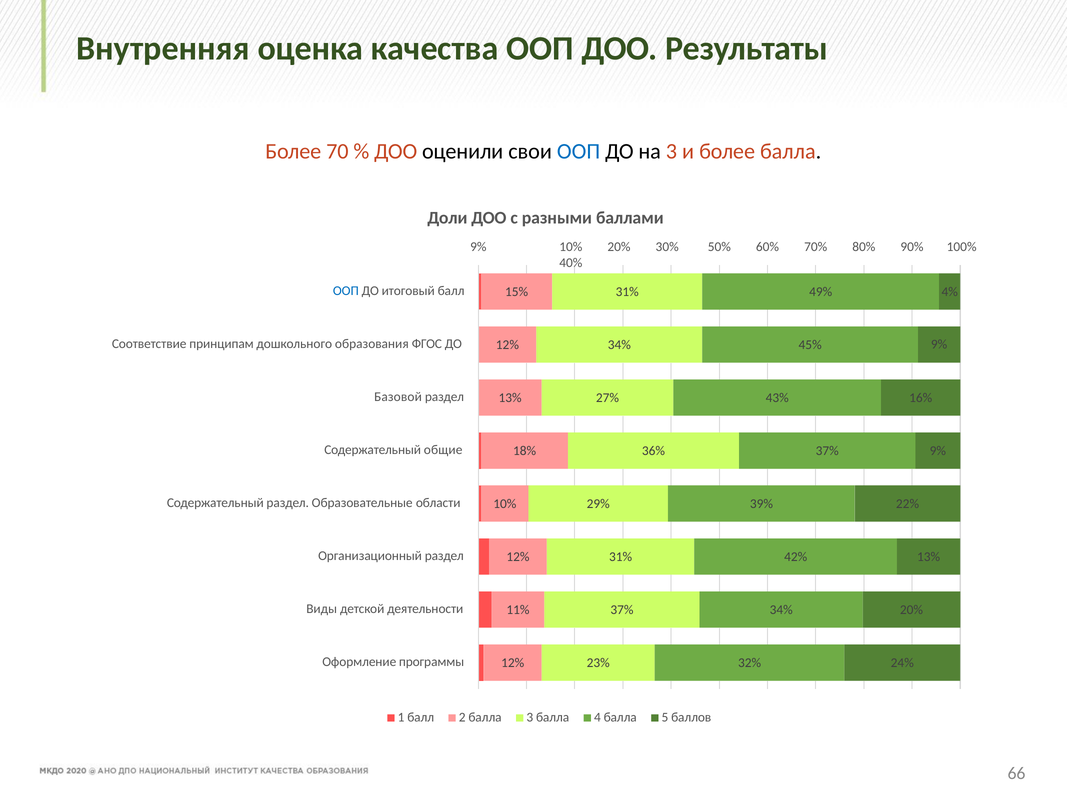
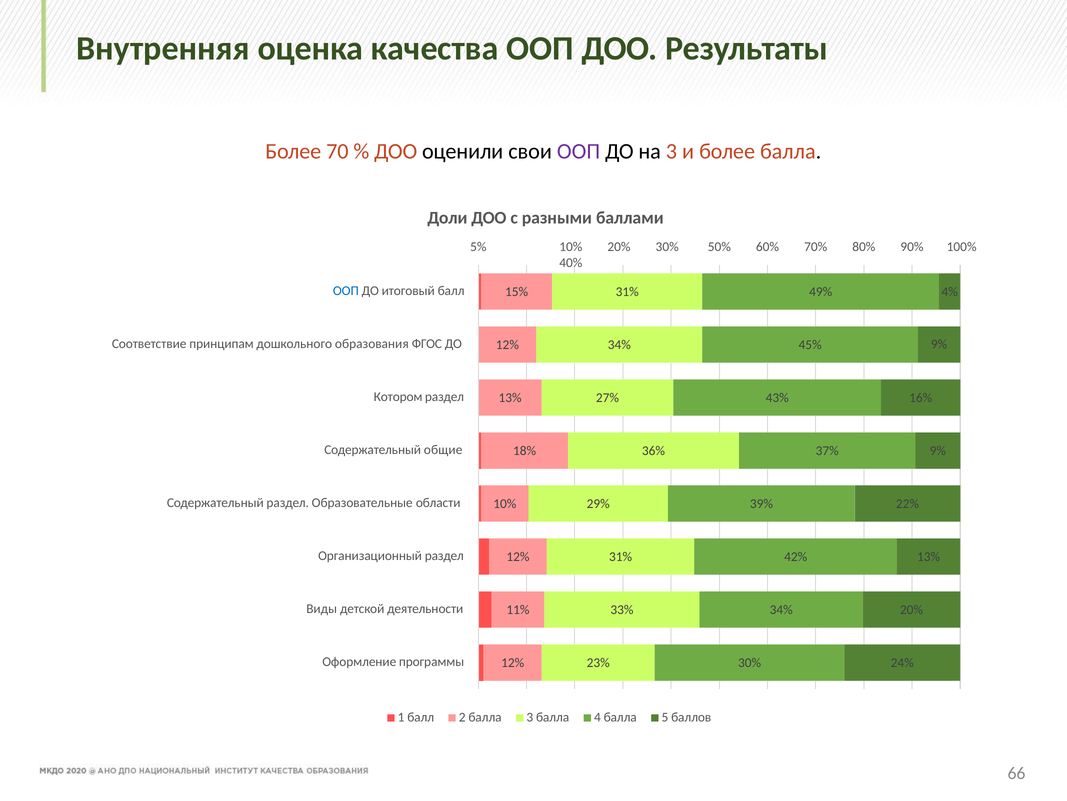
ООП colour: blue -> purple (579, 151)
9%: 9% -> 5% (478, 247)
Базовой: Базовой -> Котором (398, 396)
37%: 37% -> 33% (622, 609)
32%: 32% -> 30% (750, 662)
